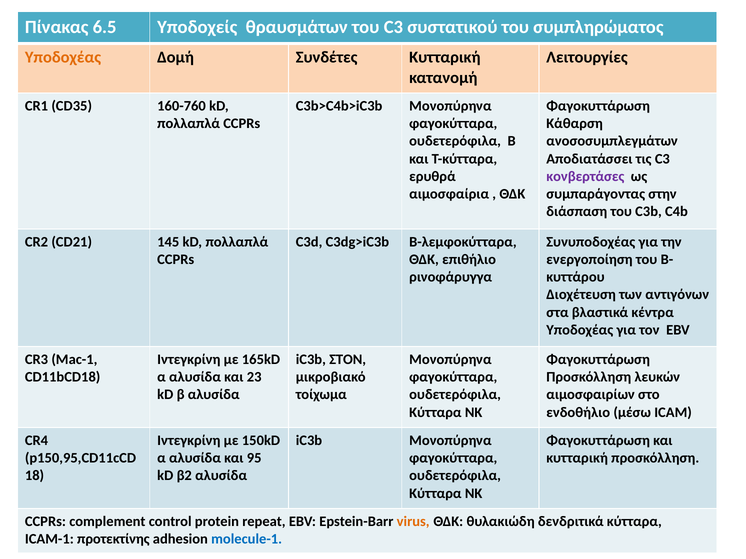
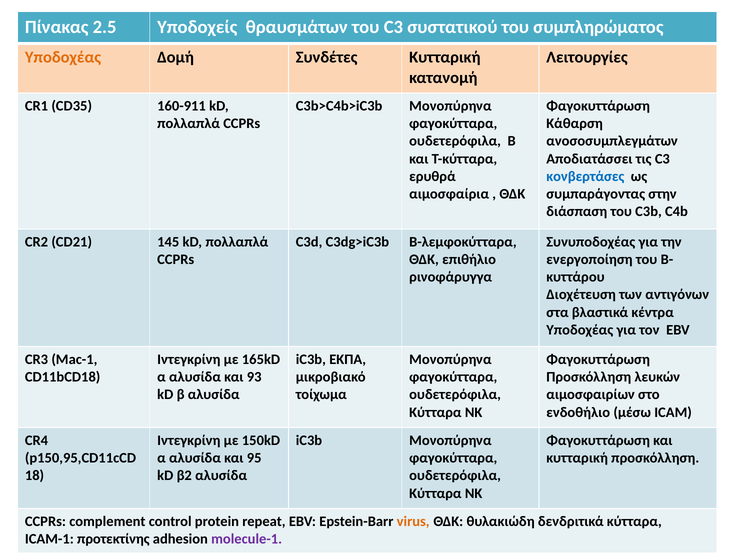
6.5: 6.5 -> 2.5 (105, 27)
160-760: 160-760 -> 160-911 (182, 106)
κονβερτάσες colour: purple -> blue (585, 177)
ΣΤΟΝ: ΣΤΟΝ -> ΕΚΠΑ (348, 360)
23: 23 -> 93 (254, 377)
molecule-1 colour: blue -> purple (247, 539)
